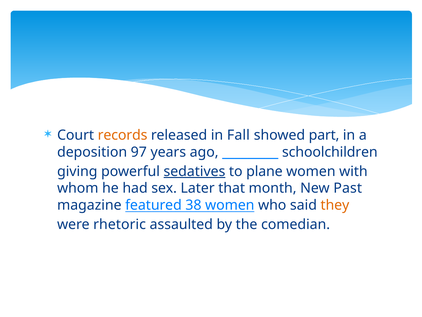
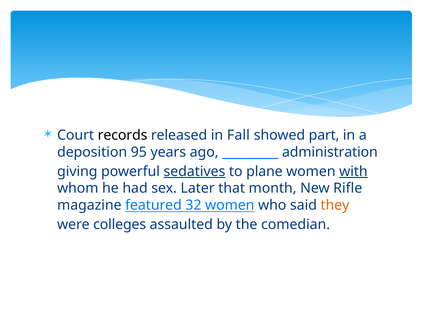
records colour: orange -> black (123, 135)
97: 97 -> 95 (139, 152)
schoolchildren: schoolchildren -> administration (330, 152)
with underline: none -> present (353, 171)
Past: Past -> Rifle (348, 188)
38: 38 -> 32 (193, 205)
rhetoric: rhetoric -> colleges (120, 224)
